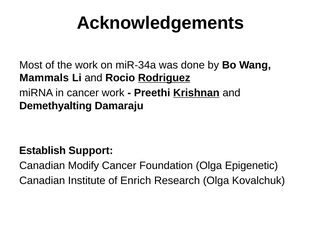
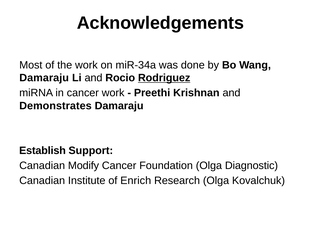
Mammals: Mammals -> Damaraju (44, 78)
Krishnan underline: present -> none (196, 93)
Demethyalting: Demethyalting -> Demonstrates (55, 106)
Epigenetic: Epigenetic -> Diagnostic (251, 166)
